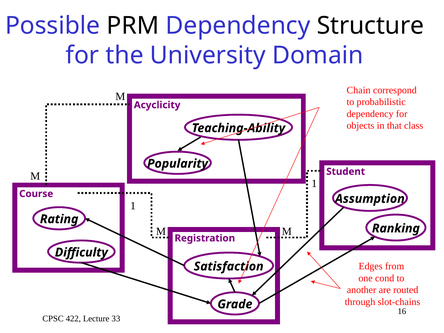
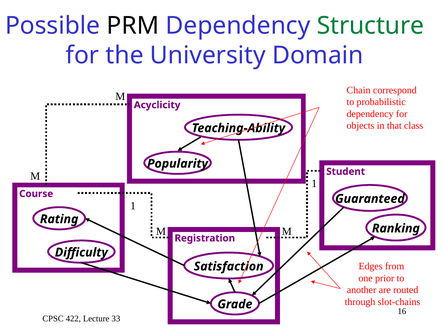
Structure colour: black -> green (370, 26)
Assumption: Assumption -> Guaranteed (370, 199)
cond: cond -> prior (385, 278)
